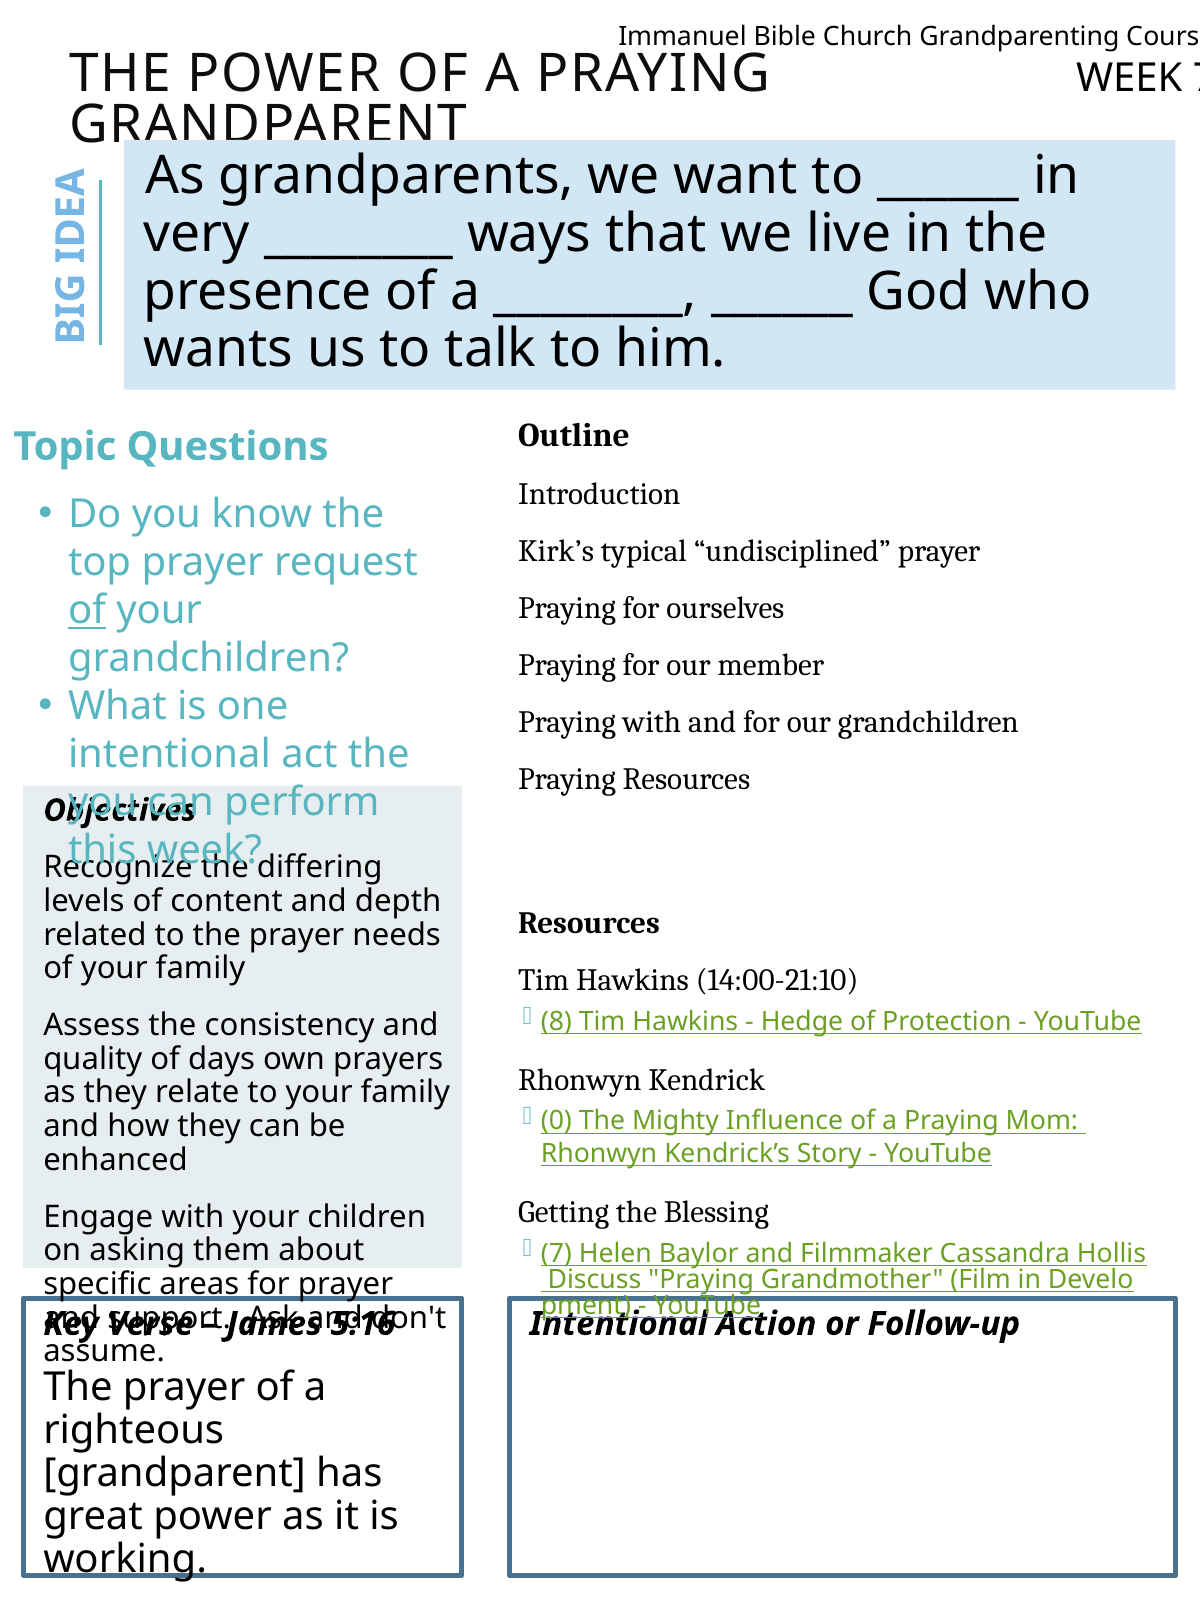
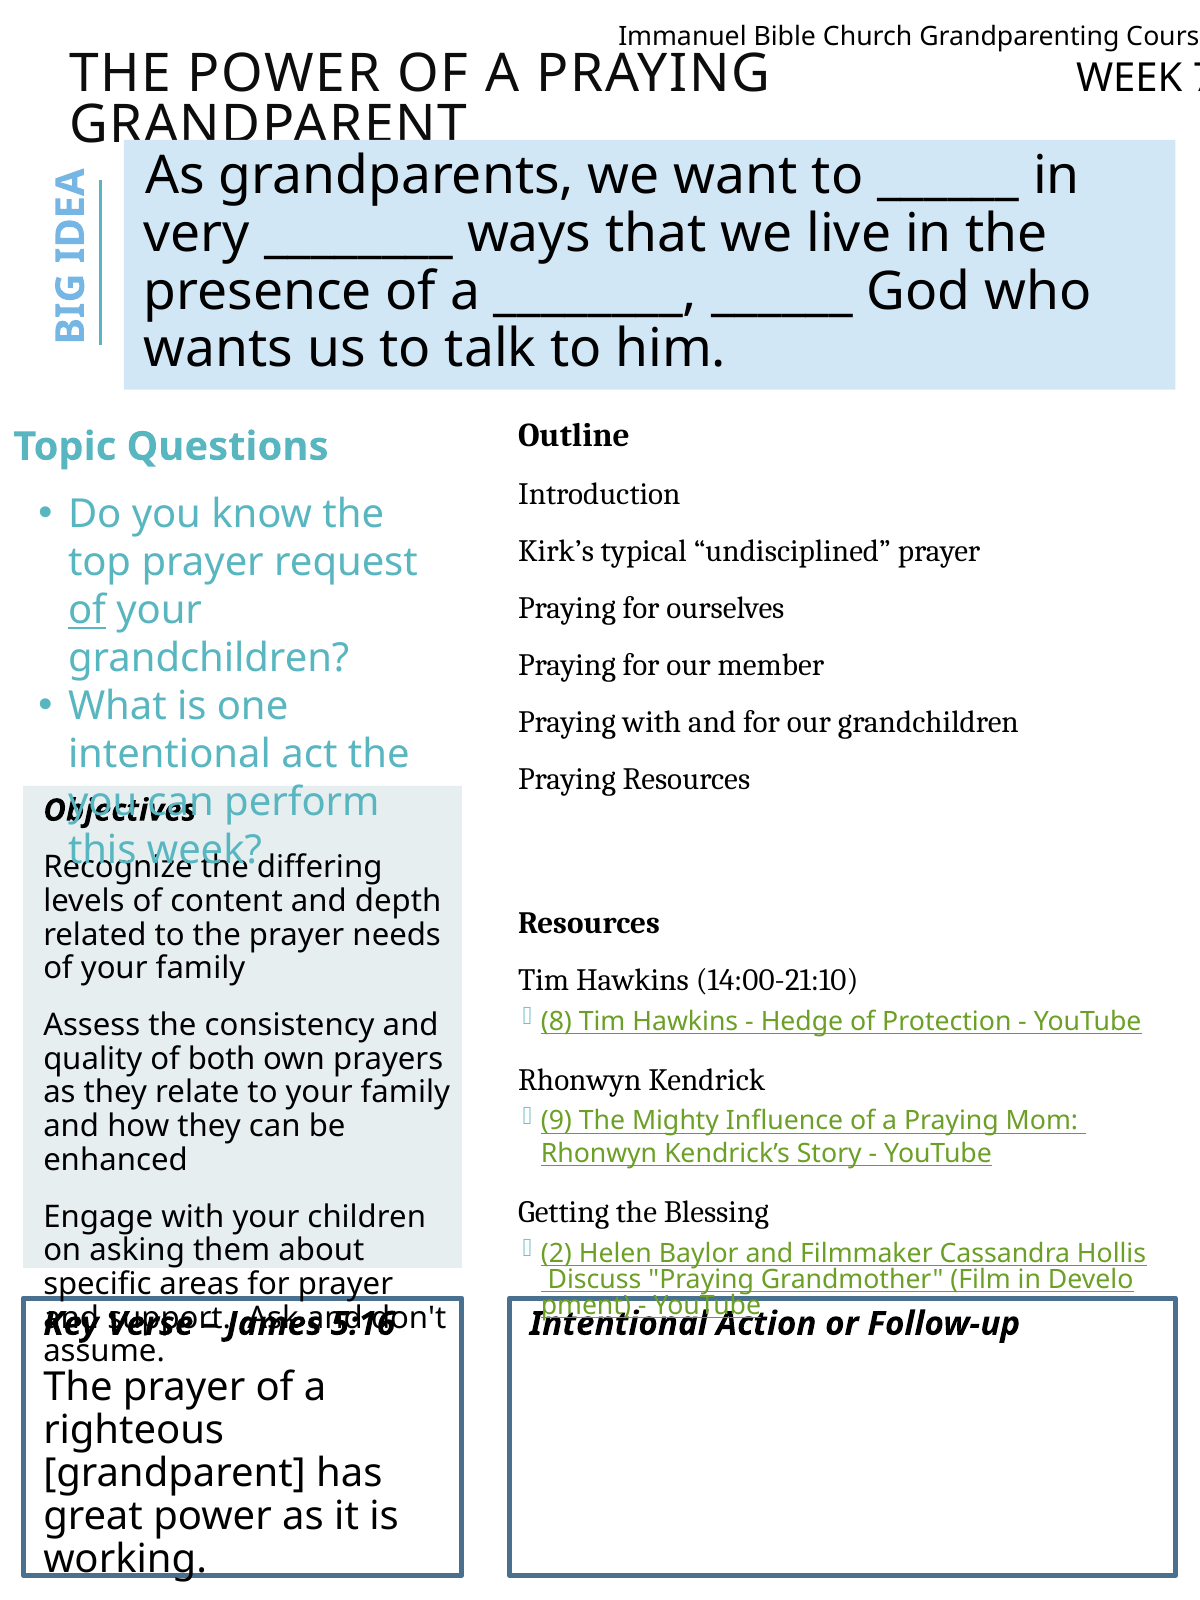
days: days -> both (222, 1059)
0: 0 -> 9 (556, 1121)
7: 7 -> 2 (556, 1253)
